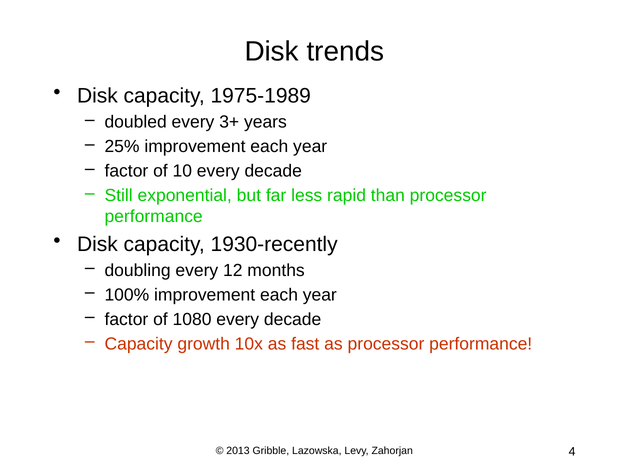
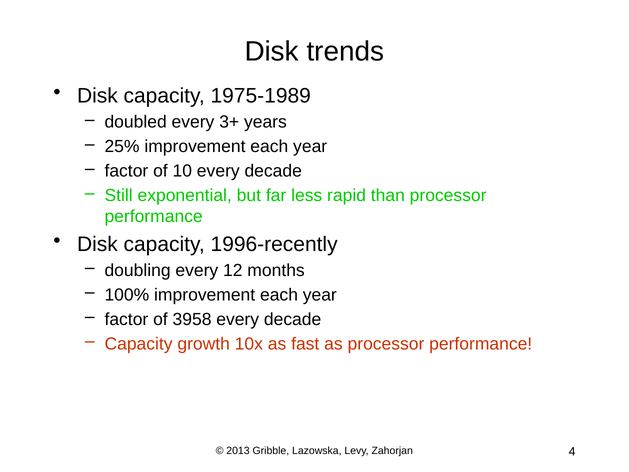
1930-recently: 1930-recently -> 1996-recently (274, 244)
1080: 1080 -> 3958 (192, 319)
